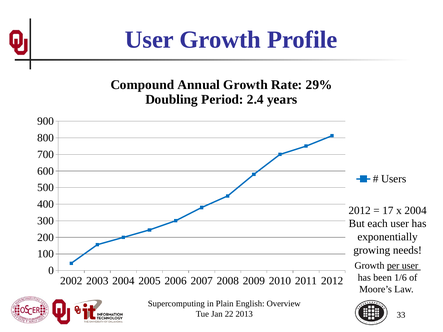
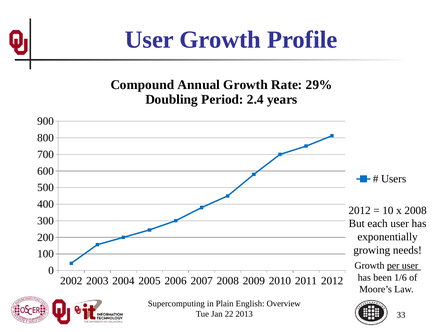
17: 17 -> 10 (388, 211)
x 2004: 2004 -> 2008 (416, 211)
